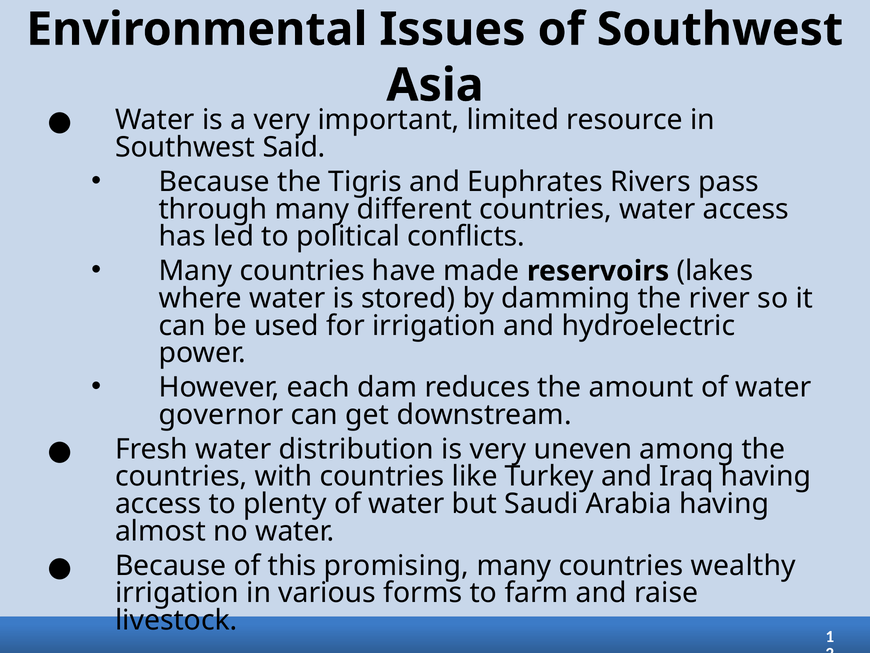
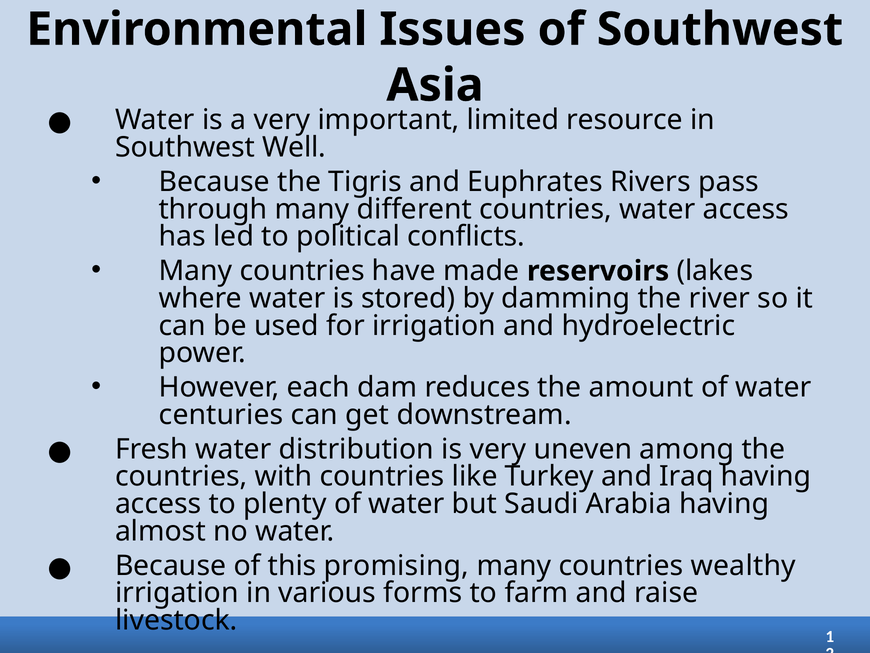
Said: Said -> Well (294, 147)
governor: governor -> centuries (221, 414)
